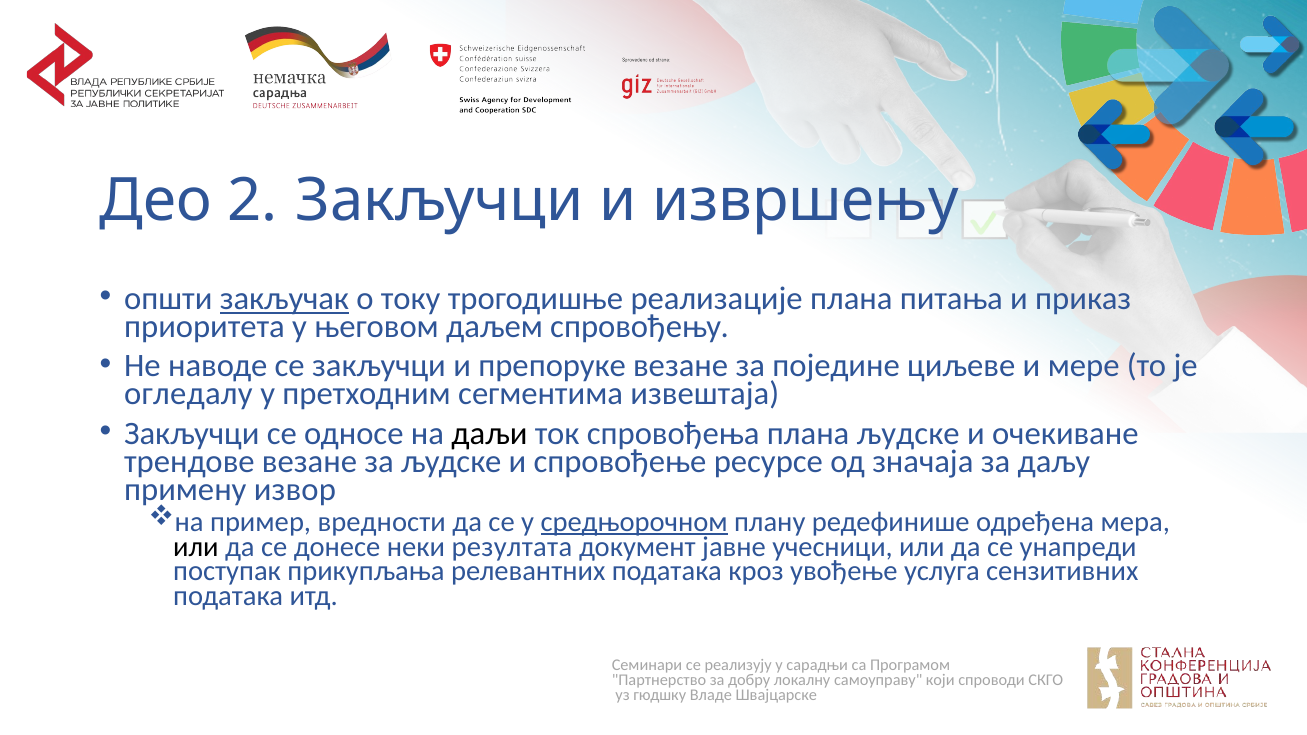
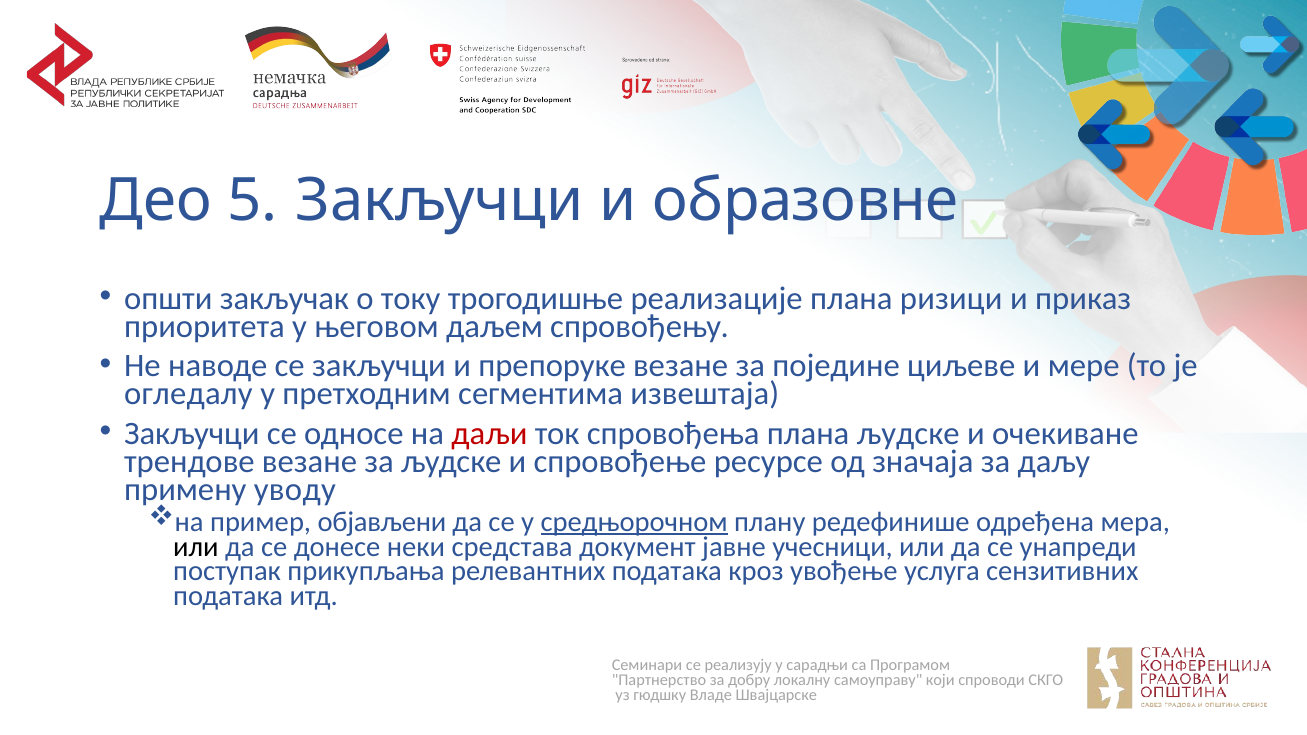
2: 2 -> 5 (253, 201)
извршењу: извршењу -> образовне (805, 201)
закључак underline: present -> none (284, 299)
питања: питања -> ризици (951, 299)
даљи colour: black -> red (489, 433)
извор: извор -> уводу (295, 490)
вредности: вредности -> објављени (382, 522)
резултата: резултата -> средстава (512, 547)
